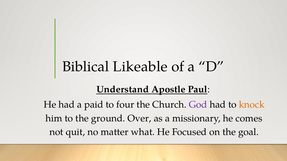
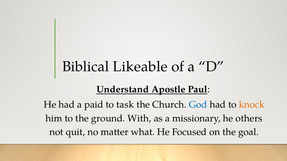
four: four -> task (125, 105)
God colour: purple -> blue (198, 105)
Over: Over -> With (139, 119)
comes: comes -> others (249, 119)
